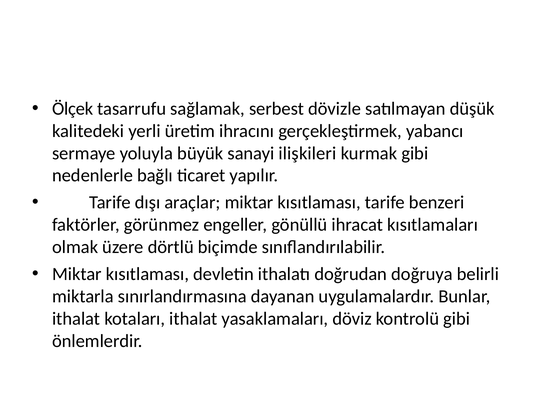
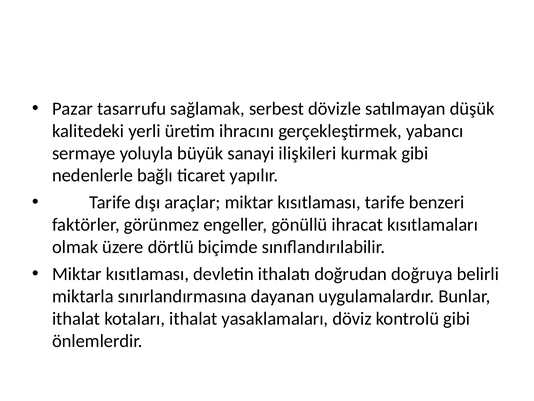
Ölçek: Ölçek -> Pazar (73, 109)
